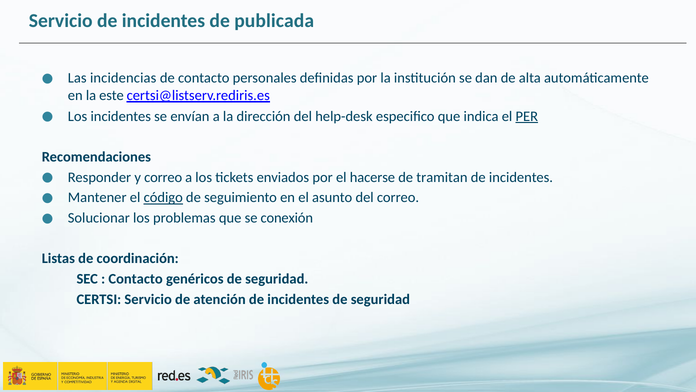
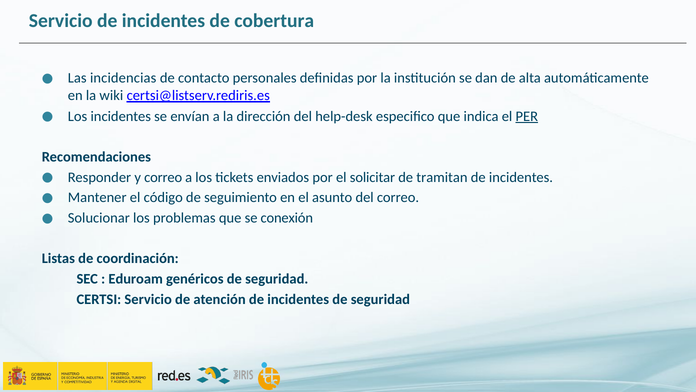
publicada: publicada -> cobertura (274, 21)
este: este -> wiki (111, 95)
hacerse: hacerse -> solicitar (372, 177)
código underline: present -> none (163, 197)
Contacto: Contacto -> Eduroam (136, 279)
